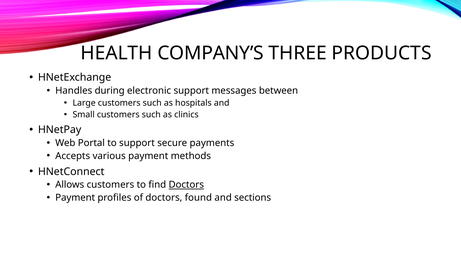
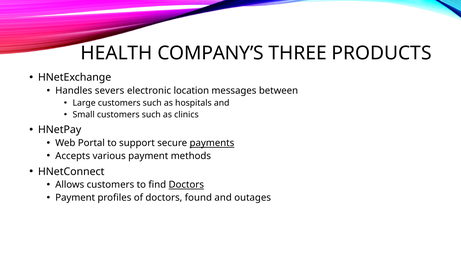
during: during -> severs (110, 91)
electronic support: support -> location (191, 91)
payments underline: none -> present (212, 143)
sections: sections -> outages (253, 198)
